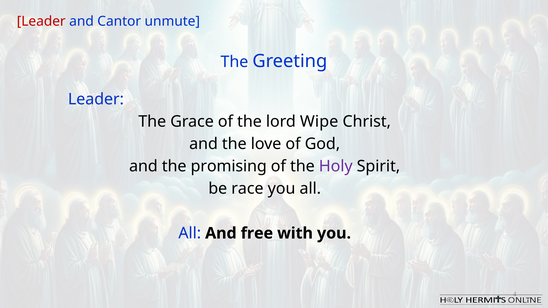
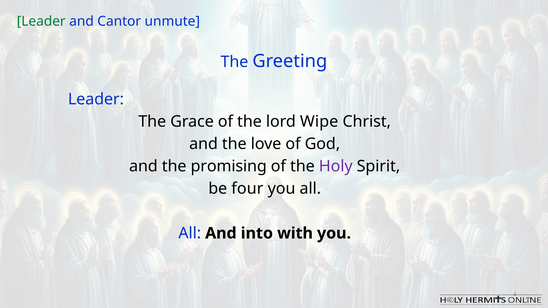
Leader colour: red -> green (41, 21)
race: race -> four (247, 189)
free: free -> into (257, 233)
